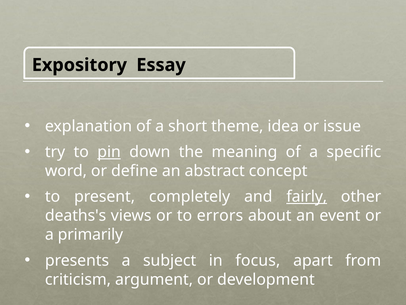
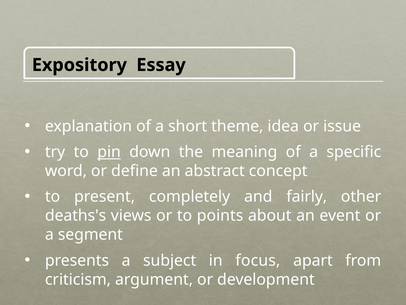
fairly underline: present -> none (307, 196)
errors: errors -> points (220, 215)
primarily: primarily -> segment (90, 234)
